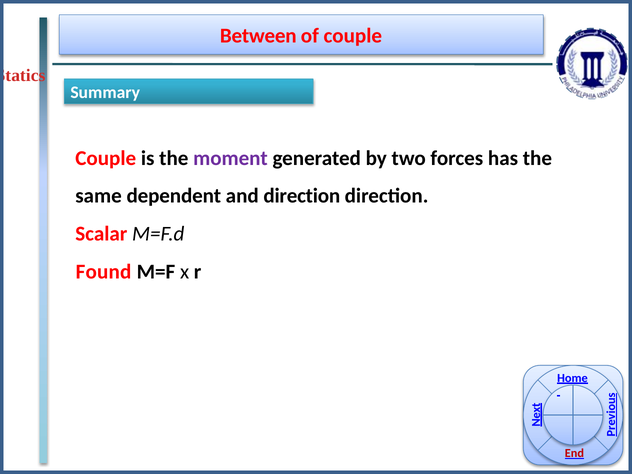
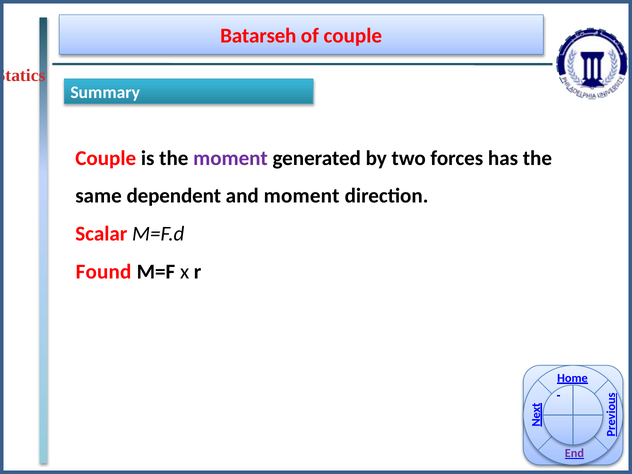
Between: Between -> Batarseh (258, 36)
and direction: direction -> moment (302, 196)
End colour: red -> purple (574, 453)
